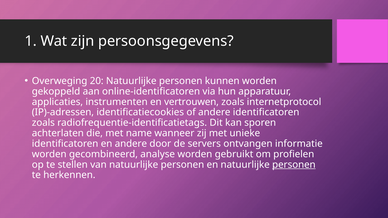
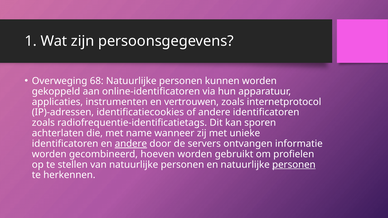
20: 20 -> 68 (97, 81)
andere underline: none -> present (131, 144)
analyse: analyse -> hoeven (158, 154)
